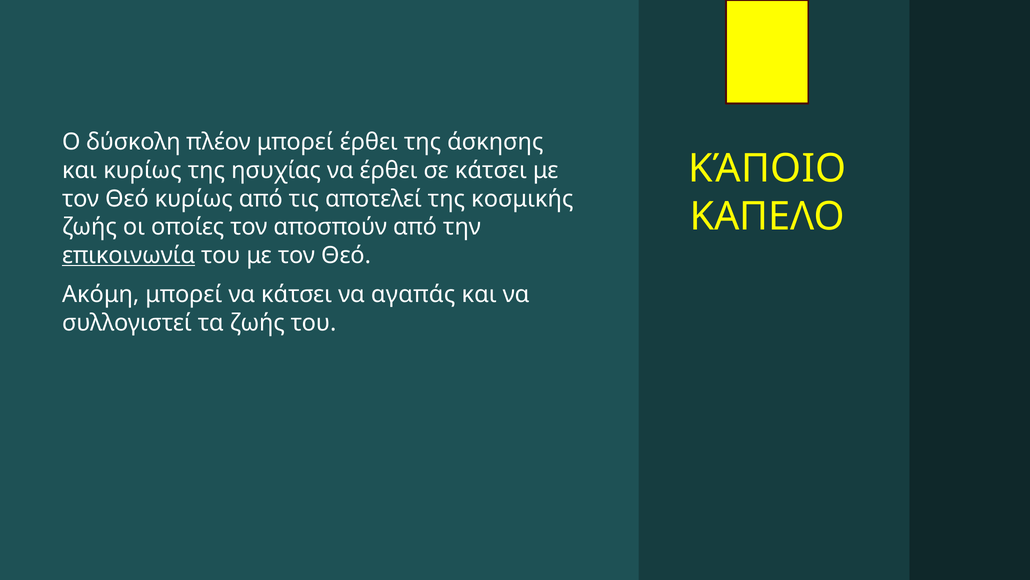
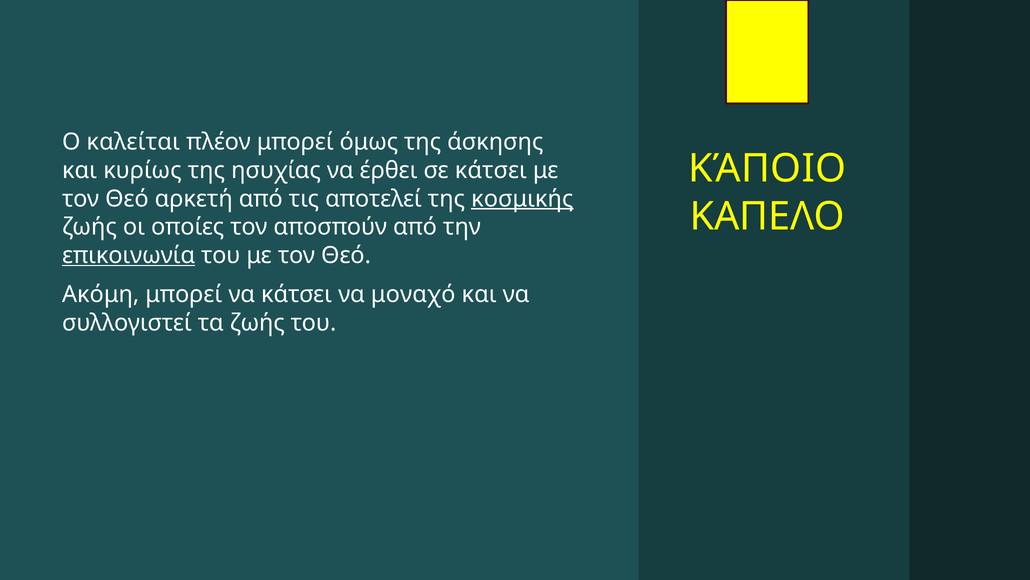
δύσκολη: δύσκολη -> καλείται (133, 142)
μπορεί έρθει: έρθει -> όμως (369, 142)
Θεό κυρίως: κυρίως -> αρκετή (194, 199)
κοσμικής underline: none -> present (522, 199)
αγαπάς: αγαπάς -> μοναχό (413, 294)
